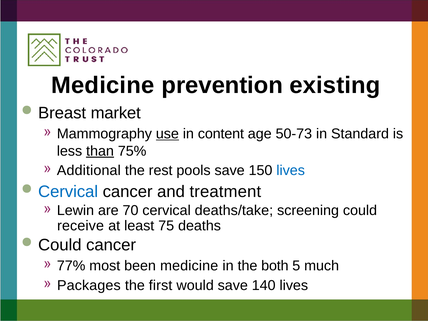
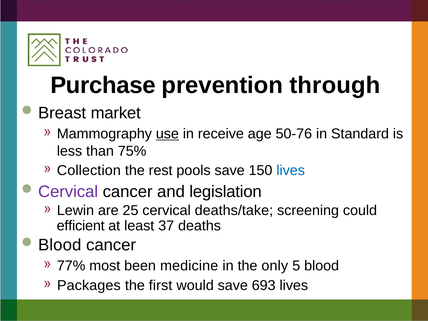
Medicine: Medicine -> Purchase (103, 85)
existing: existing -> through (335, 85)
content: content -> receive (221, 134)
50-73: 50-73 -> 50-76 (294, 134)
than underline: present -> none (100, 151)
Additional: Additional -> Collection (89, 170)
Cervical colour: blue -> purple (68, 192)
treatment: treatment -> legislation (226, 192)
70: 70 -> 25 (131, 210)
receive: receive -> efficient (81, 226)
75: 75 -> 37 (166, 226)
Could: Could -> Blood (60, 245)
both: both -> only (275, 266)
5 much: much -> blood (322, 266)
140: 140 -> 693 (264, 285)
